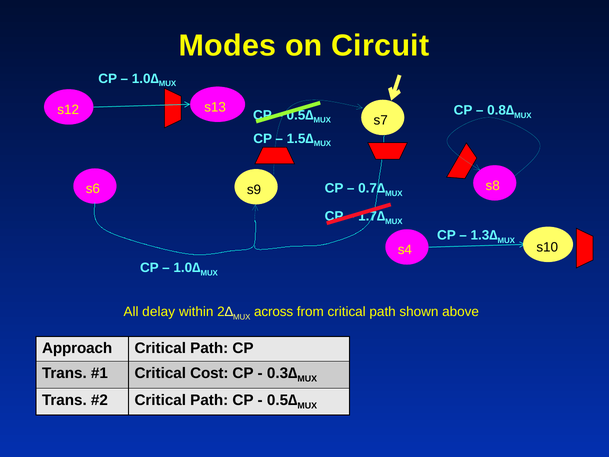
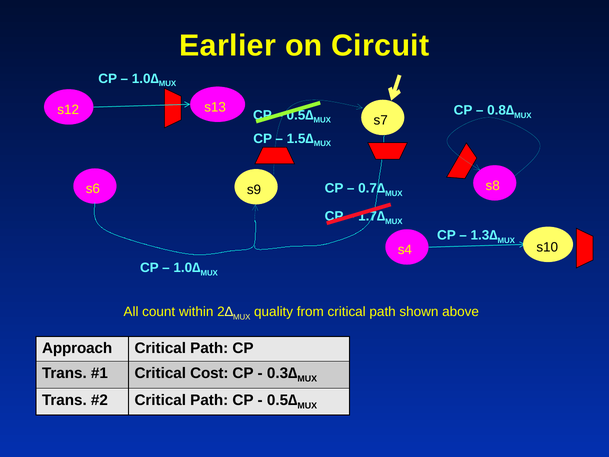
Modes: Modes -> Earlier (228, 46)
delay: delay -> count (159, 312)
across: across -> quality (274, 312)
